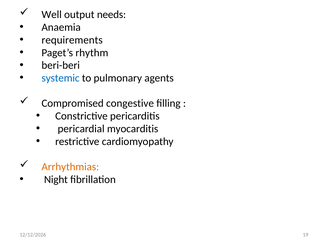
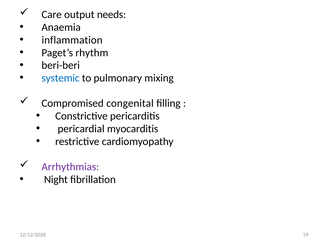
Well: Well -> Care (52, 15)
requirements: requirements -> inflammation (72, 40)
agents: agents -> mixing (159, 78)
congestive: congestive -> congenital (130, 103)
Arrhythmias colour: orange -> purple (70, 167)
